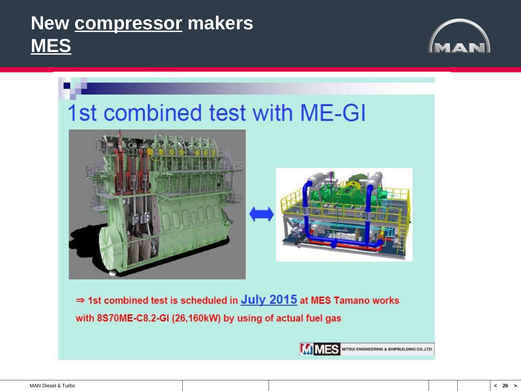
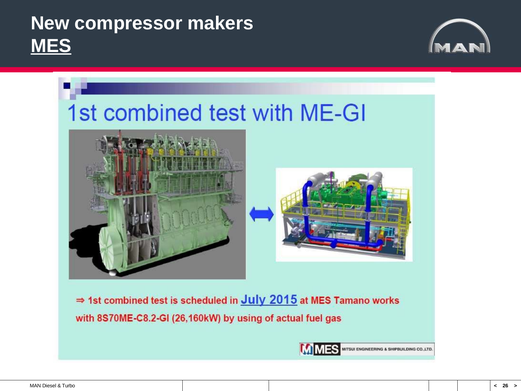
compressor underline: present -> none (129, 23)
